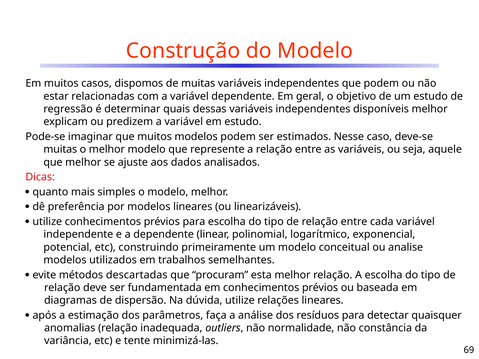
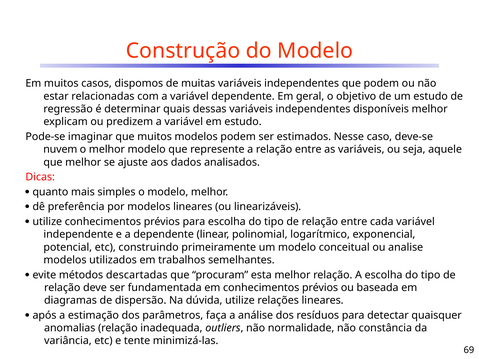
muitas: muitas -> nuvem (60, 150)
